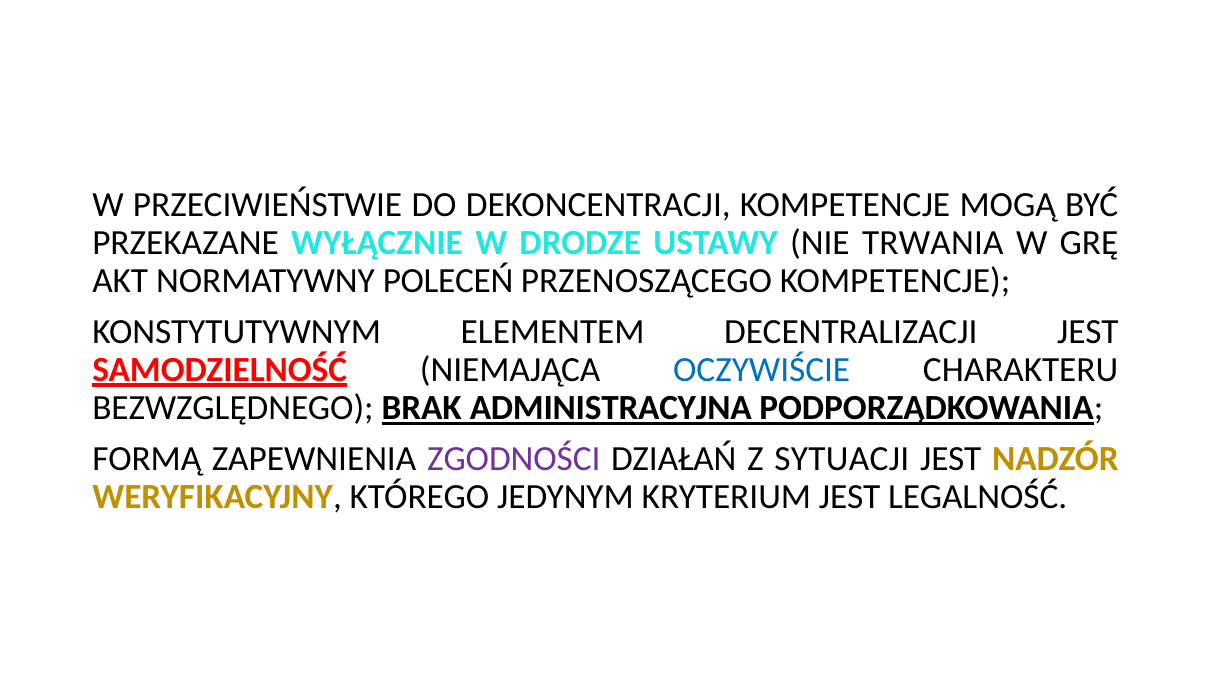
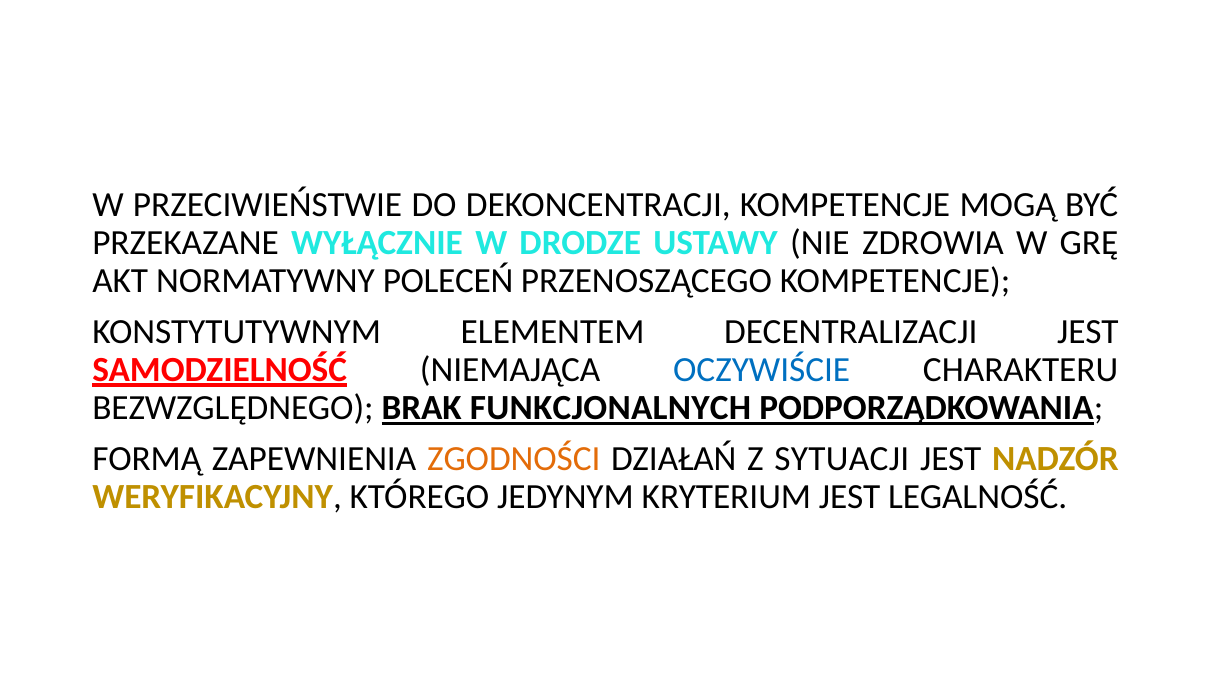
TRWANIA: TRWANIA -> ZDROWIA (933, 243)
ADMINISTRACYJNA: ADMINISTRACYJNA -> FUNKCJONALNYCH (610, 408)
ZGODNOŚCI colour: purple -> orange (514, 459)
